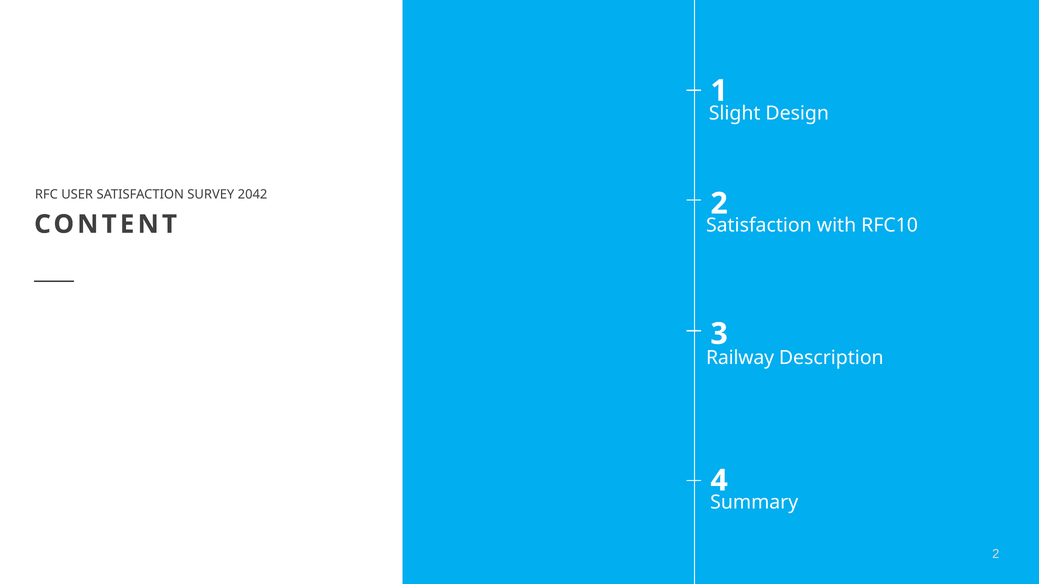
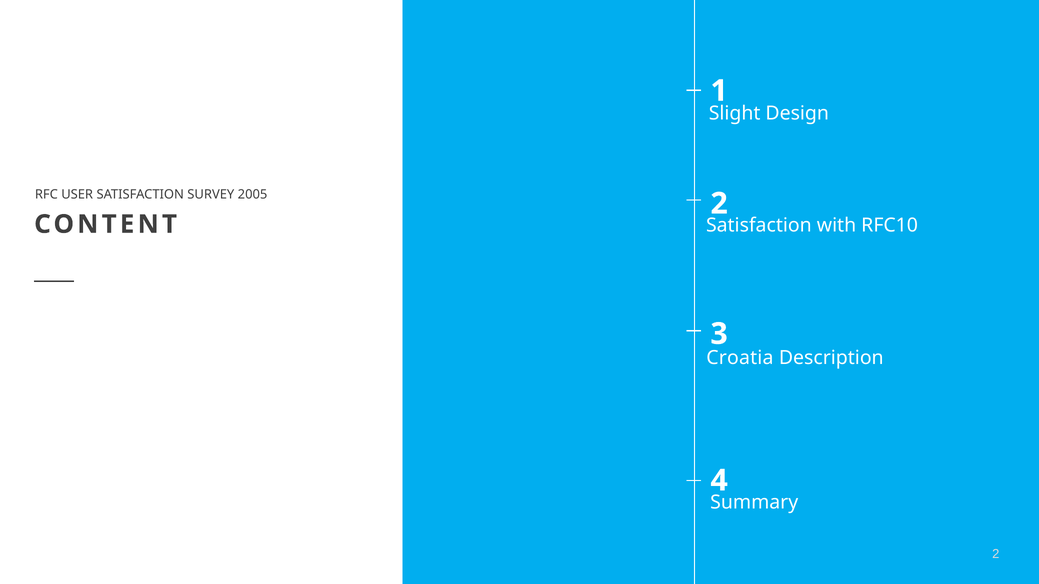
2042: 2042 -> 2005 (253, 195)
Railway: Railway -> Croatia (740, 358)
